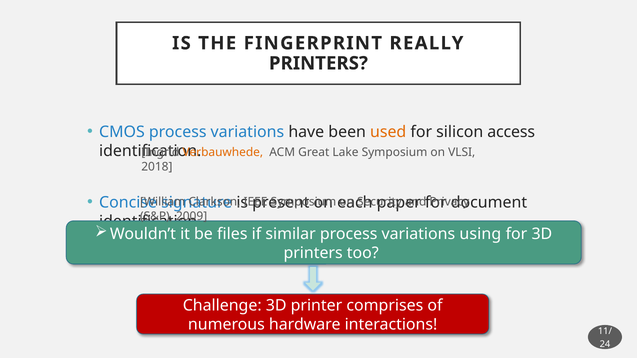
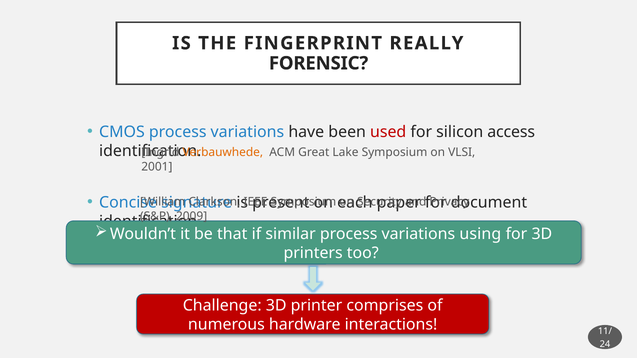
PRINTERS: PRINTERS -> FORENSIC (319, 63)
used colour: orange -> red (388, 132)
2018: 2018 -> 2001 (157, 167)
files: files -> that (232, 234)
